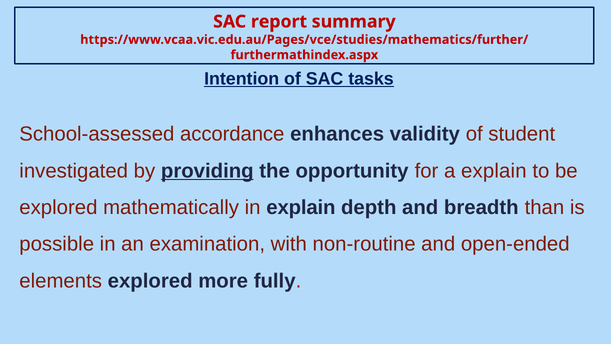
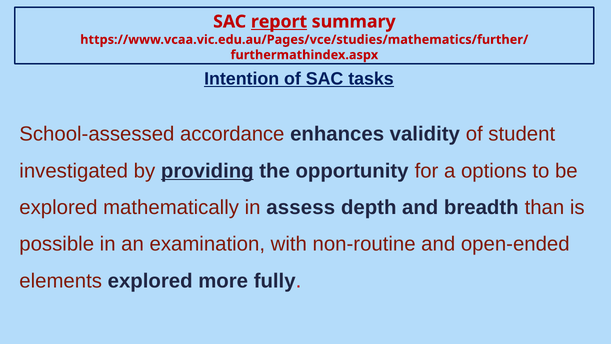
report underline: none -> present (279, 22)
a explain: explain -> options (494, 171)
in explain: explain -> assess (301, 207)
